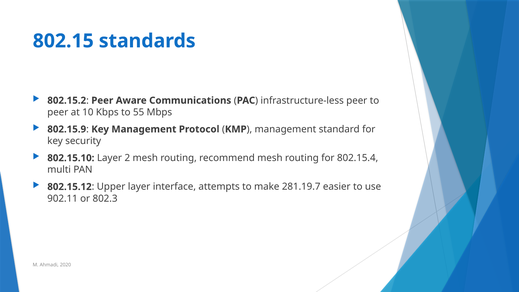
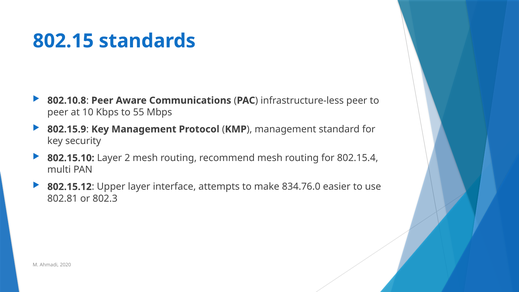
802.15.2: 802.15.2 -> 802.10.8 (67, 100)
281.19.7: 281.19.7 -> 834.76.0 (301, 187)
902.11: 902.11 -> 802.81 (63, 198)
